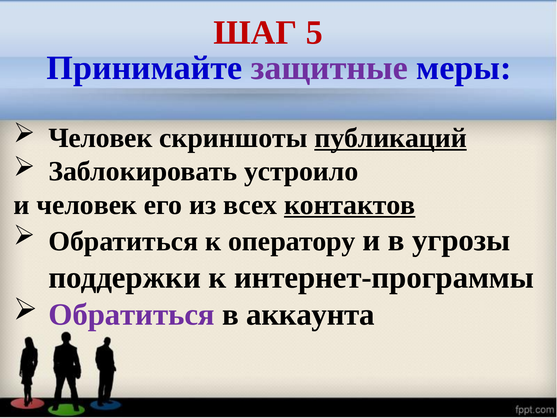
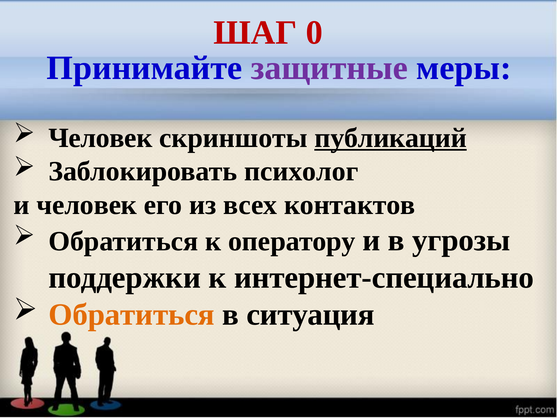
5: 5 -> 0 (314, 33)
устроило: устроило -> психолог (301, 171)
контактов underline: present -> none (350, 205)
интернет-программы: интернет-программы -> интернет-специально (384, 277)
Обратиться colour: purple -> orange (132, 314)
аккаунта: аккаунта -> ситуация (310, 314)
